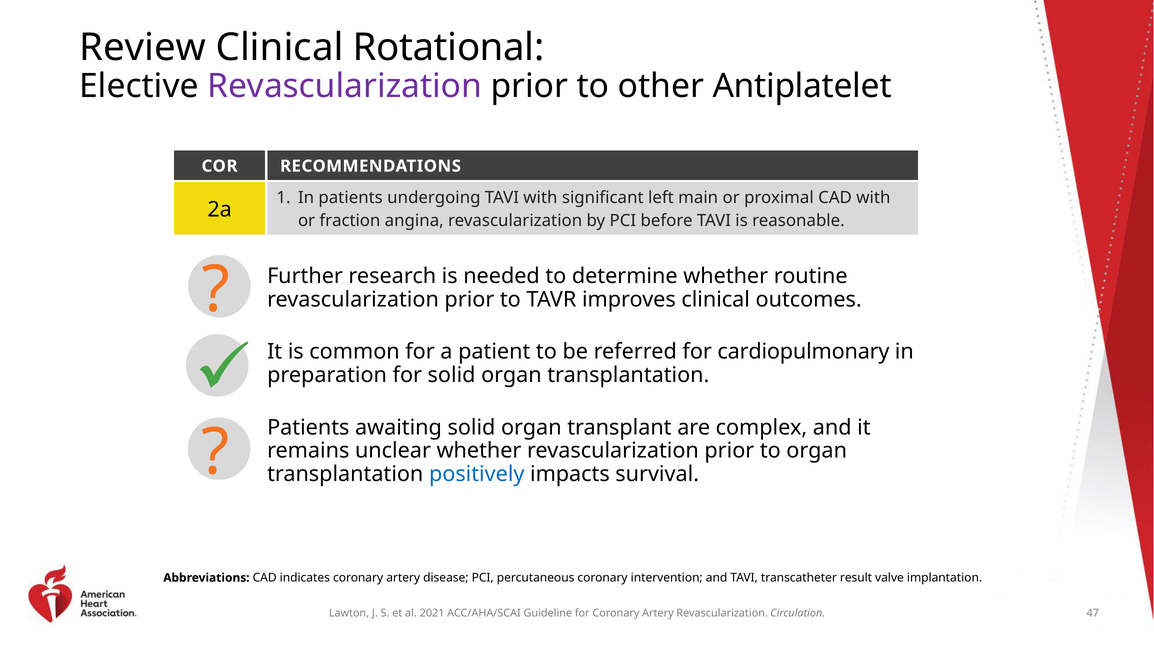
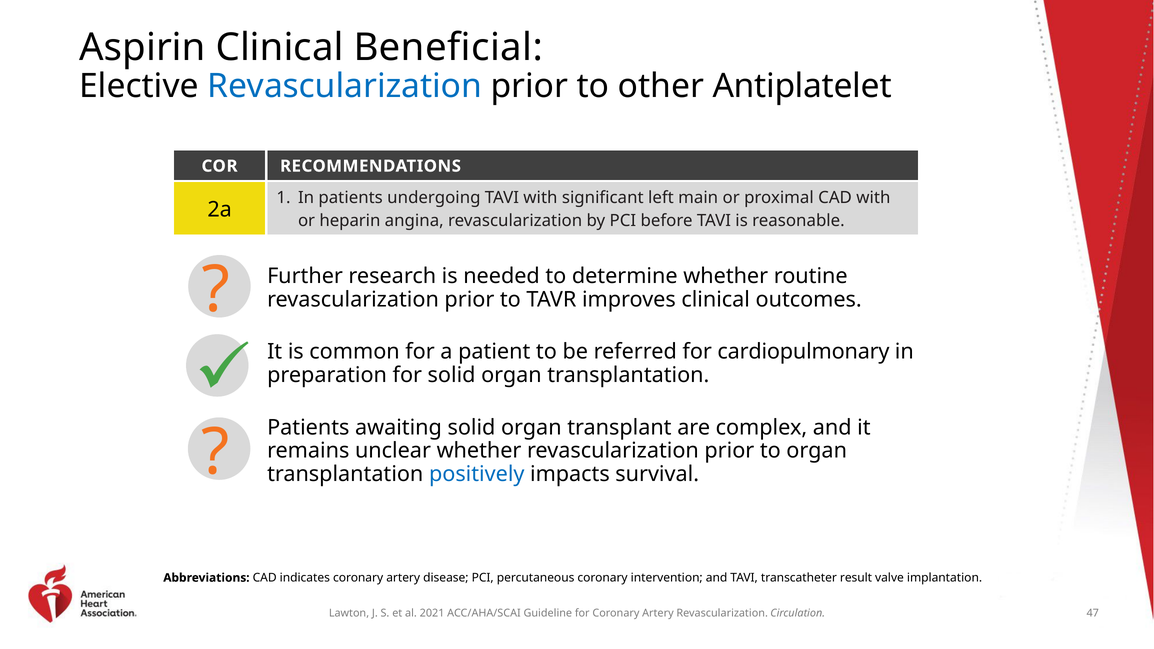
Review: Review -> Aspirin (143, 47)
Rotational: Rotational -> Beneficial (448, 47)
Revascularization colour: purple -> blue (345, 86)
fraction: fraction -> heparin (350, 221)
